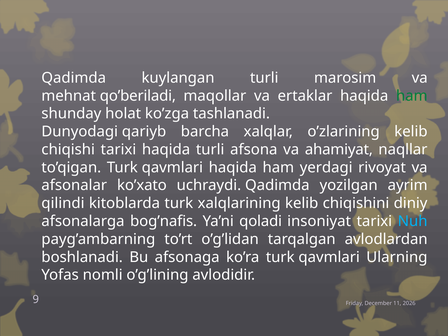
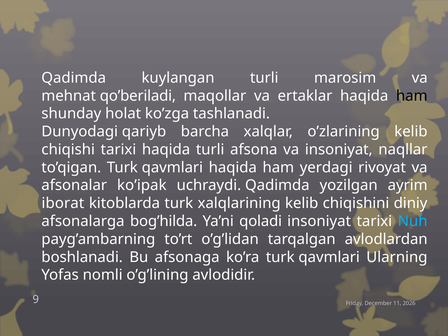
ham colour: green -> black (412, 96)
va ahamiyat: ahamiyat -> insoniyat (339, 150)
ko’xato: ko’xato -> ko’ipak (142, 185)
qilindi: qilindi -> iborat (63, 203)
bog’nafis: bog’nafis -> bog’hilda (164, 221)
